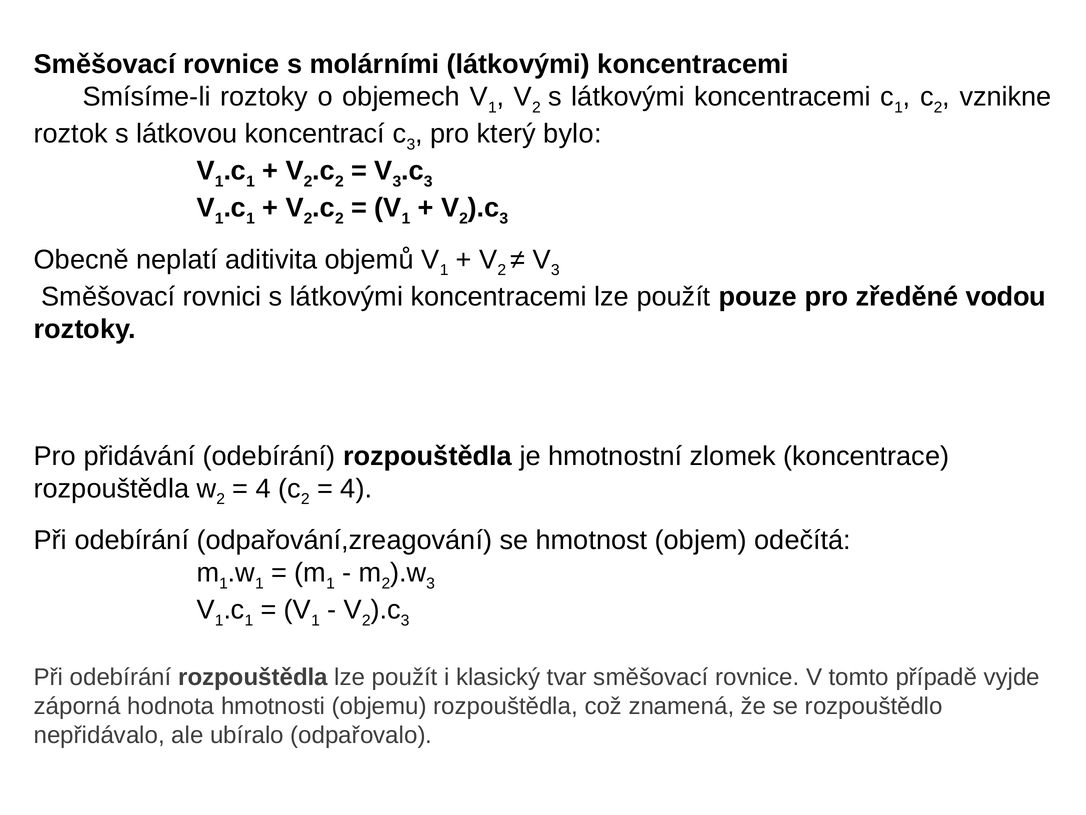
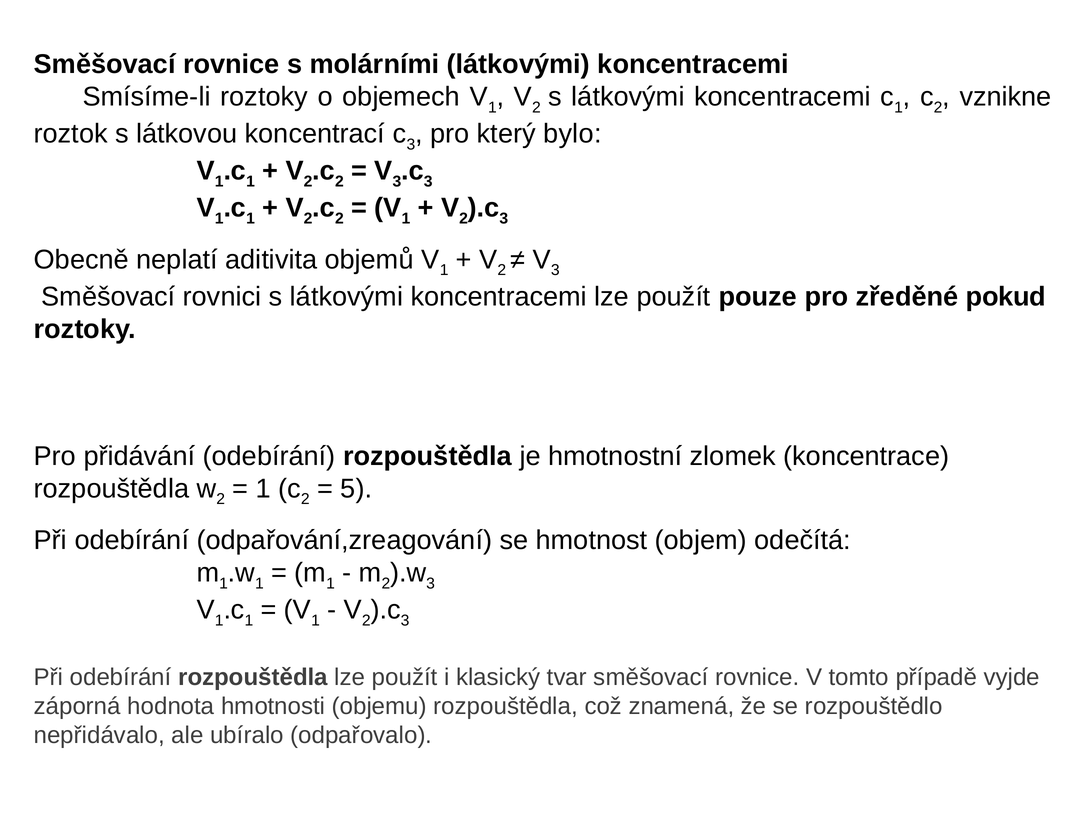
vodou: vodou -> pokud (1006, 296)
4: 4 -> 1 (263, 488)
4: 4 -> 5 (356, 488)
